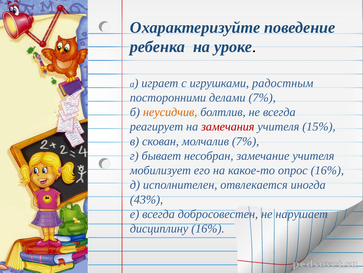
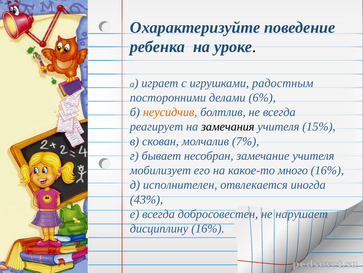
делами 7%: 7% -> 6% (262, 97)
замечания colour: red -> black (228, 126)
опрос: опрос -> много (293, 170)
